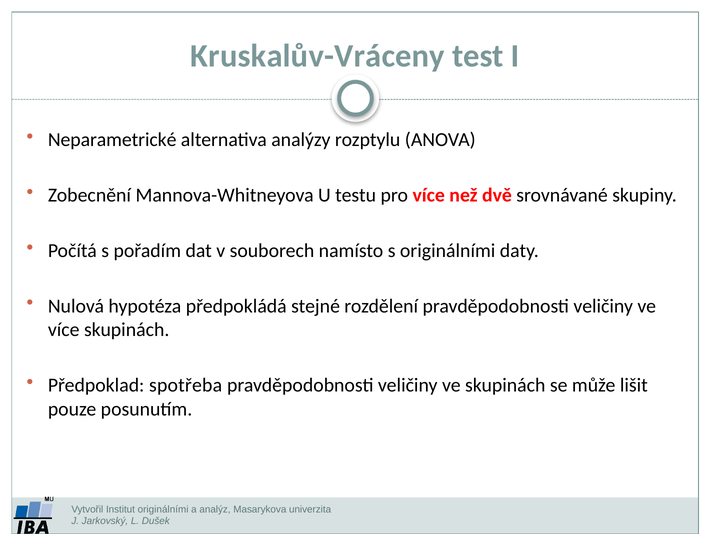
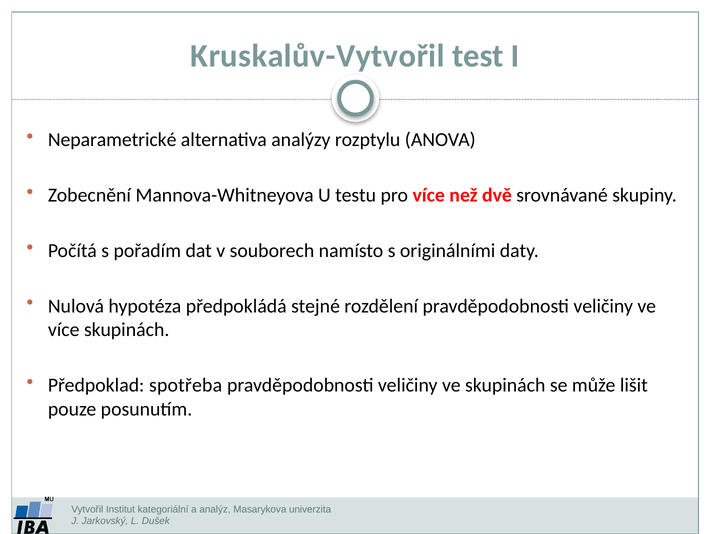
Kruskalův-Vráceny: Kruskalův-Vráceny -> Kruskalův-Vytvořil (318, 56)
Institut originálními: originálními -> kategoriální (163, 509)
